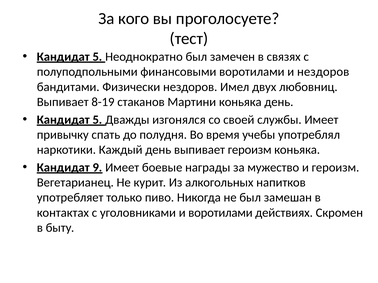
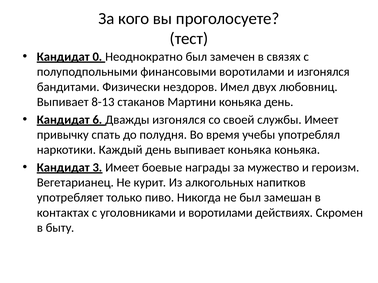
5: 5 -> 0 (97, 57)
и нездоров: нездоров -> изгонялся (323, 72)
8-19: 8-19 -> 8-13 (103, 102)
5: 5 -> 6 (97, 120)
выпивает героизм: героизм -> коньяка (250, 150)
9: 9 -> 3 (97, 168)
